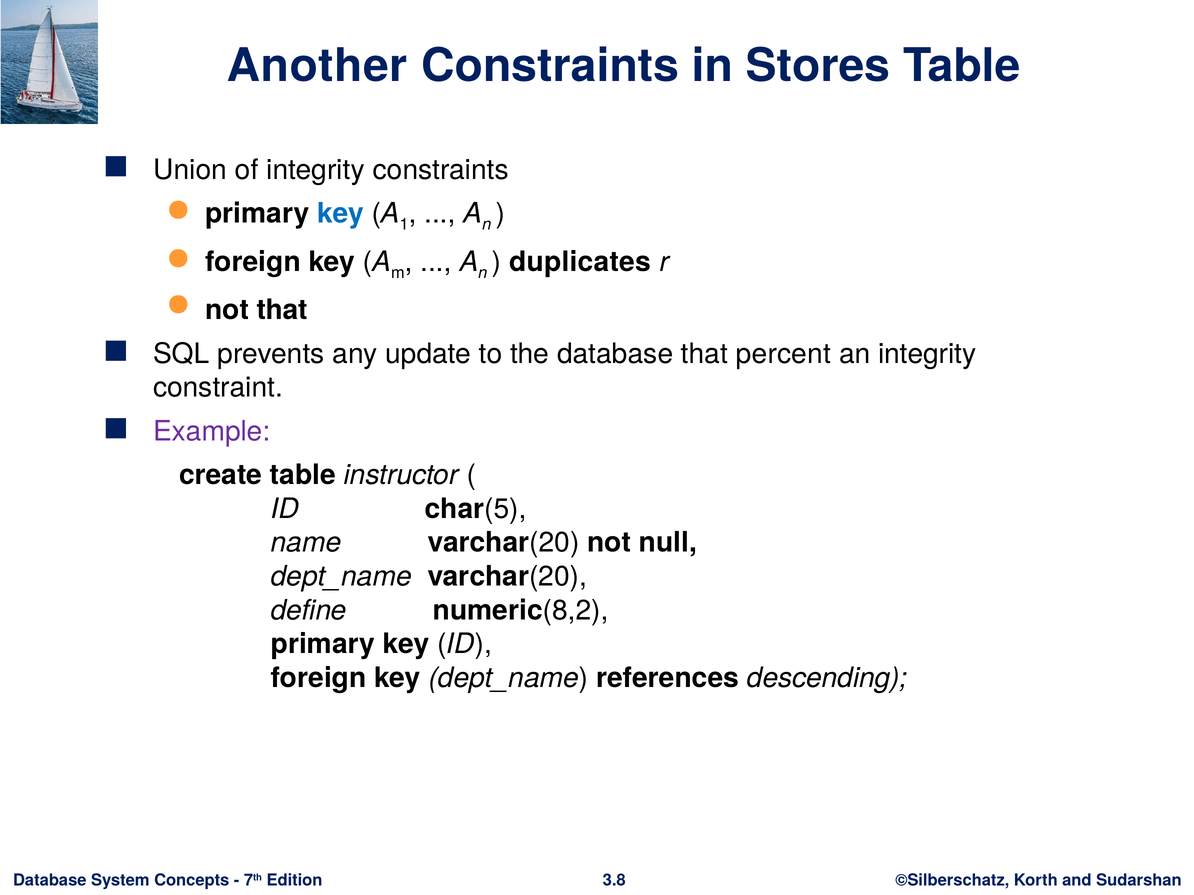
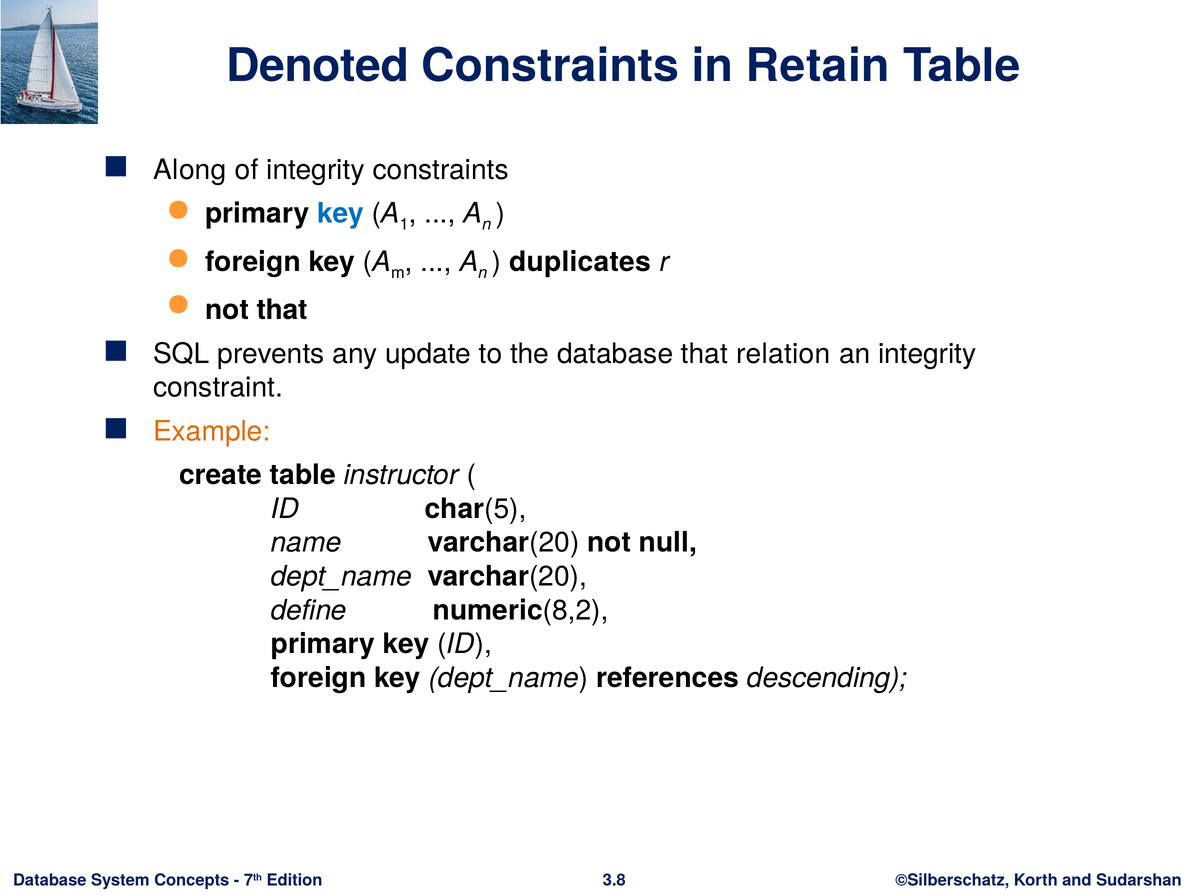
Another: Another -> Denoted (318, 66)
Stores: Stores -> Retain (818, 66)
Union: Union -> Along (190, 170)
percent: percent -> relation (783, 354)
Example colour: purple -> orange (212, 432)
